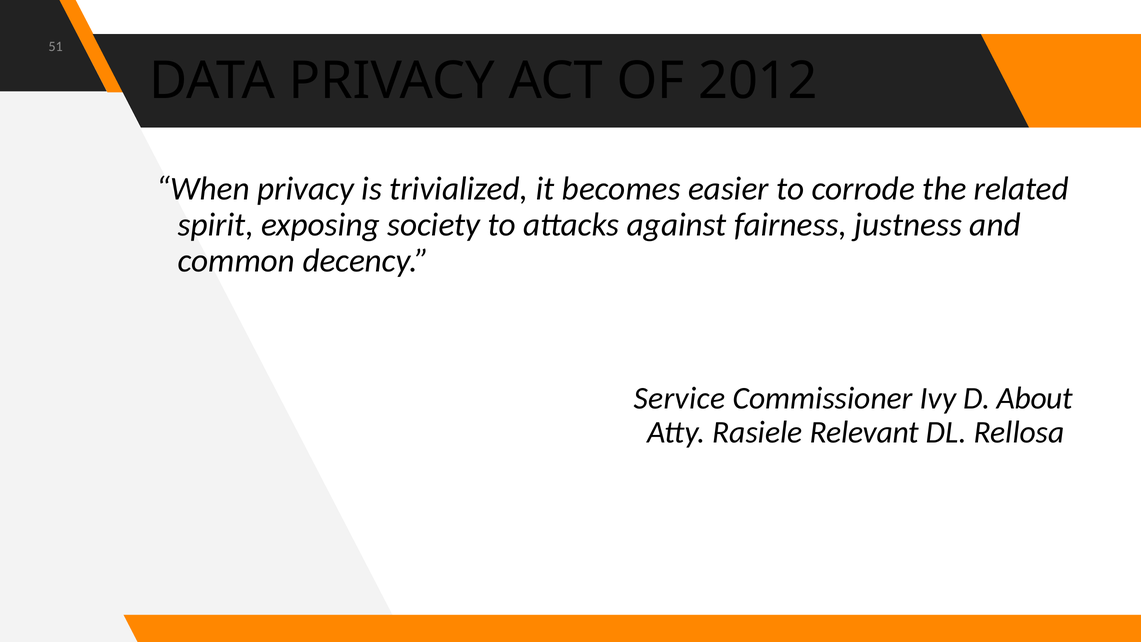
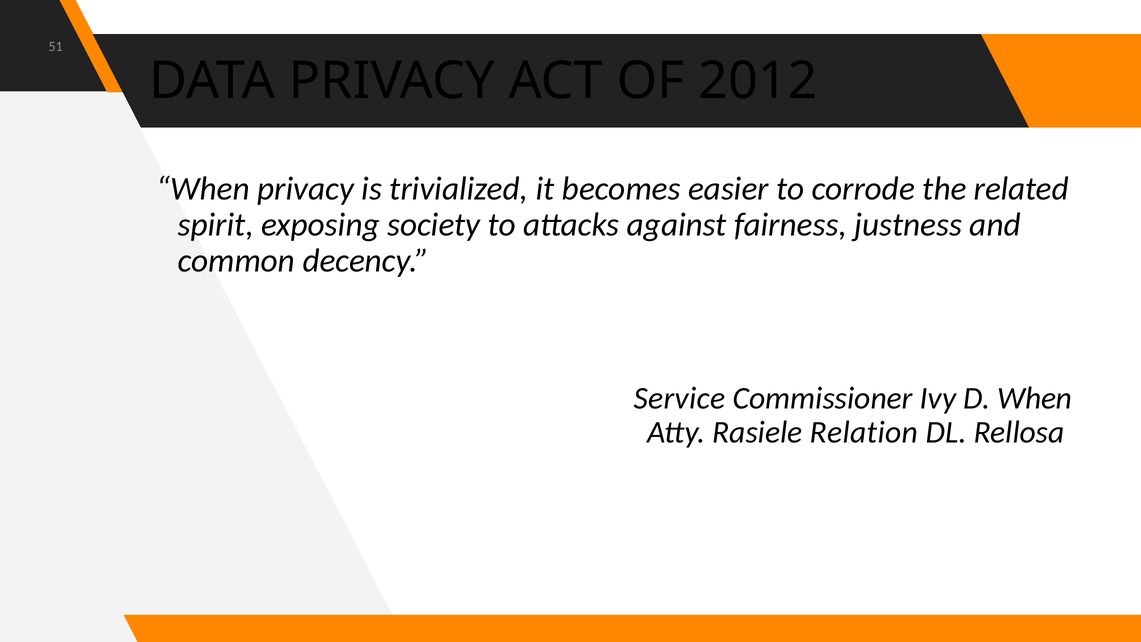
D About: About -> When (1035, 398)
Relevant: Relevant -> Relation (864, 432)
